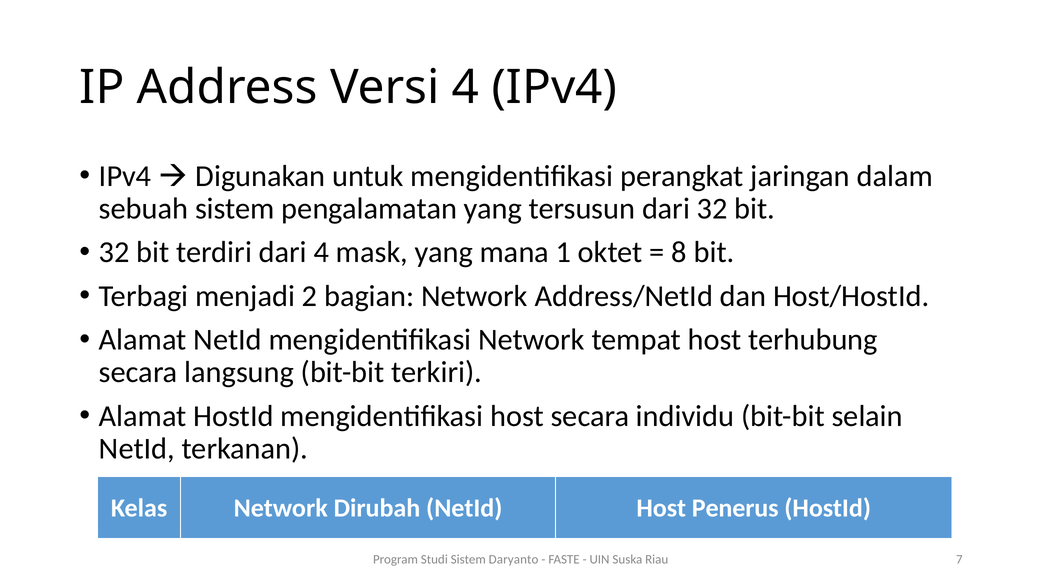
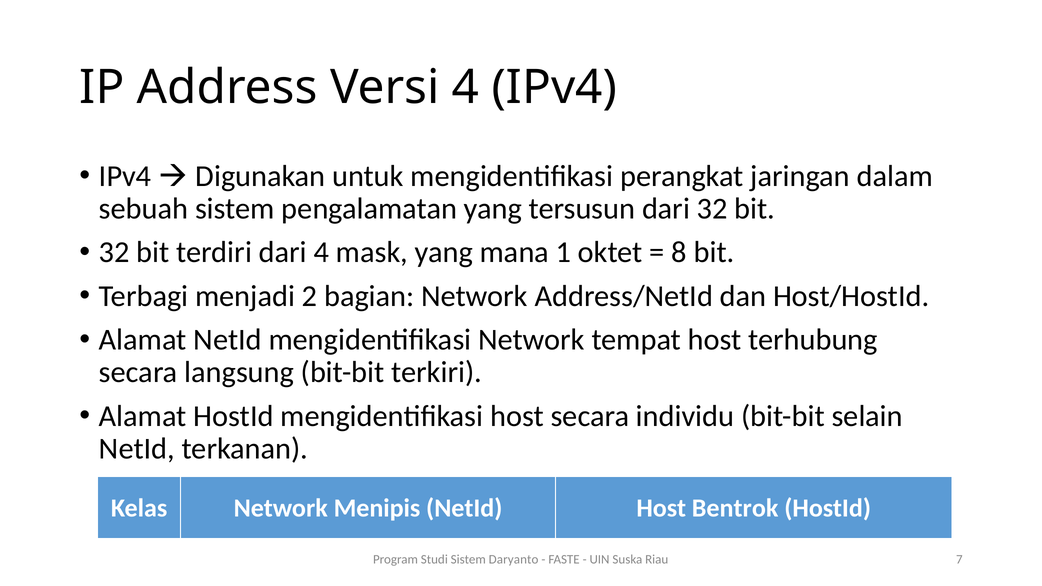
Dirubah: Dirubah -> Menipis (377, 508)
Penerus: Penerus -> Bentrok (735, 508)
